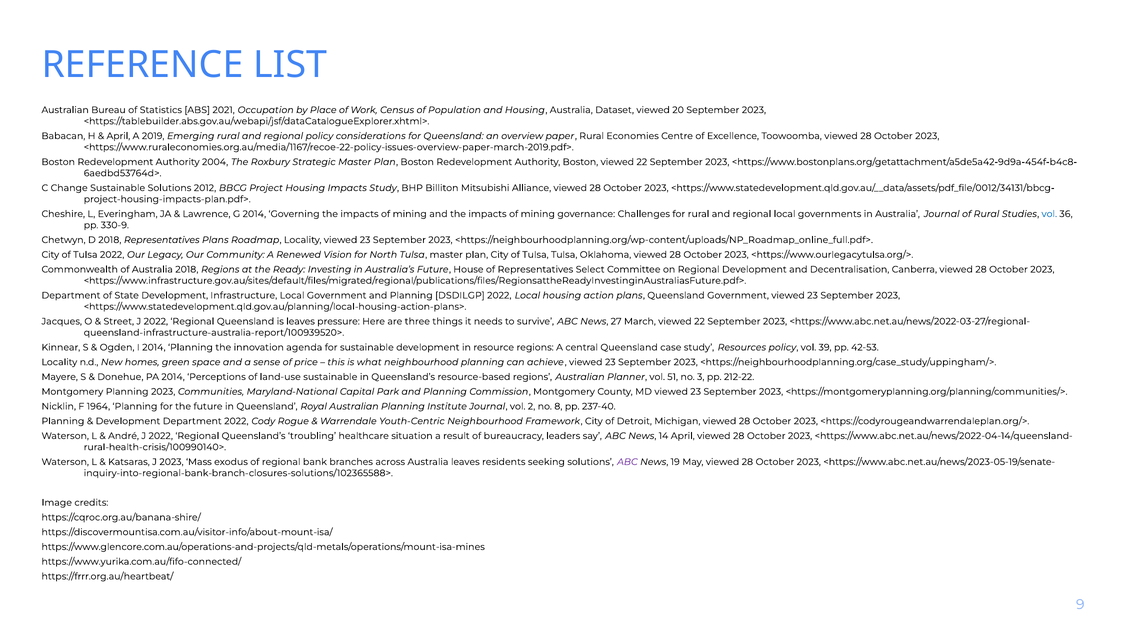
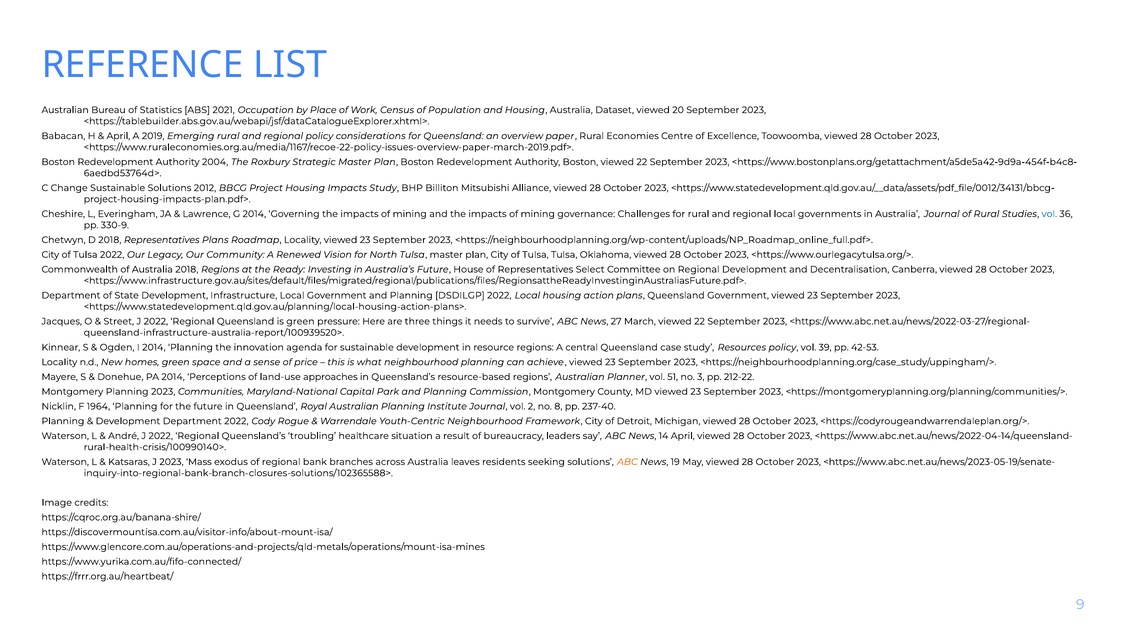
is leaves: leaves -> green (300, 322)
land-use sustainable: sustainable -> approaches (330, 377)
ABC colour: purple -> orange (627, 462)
